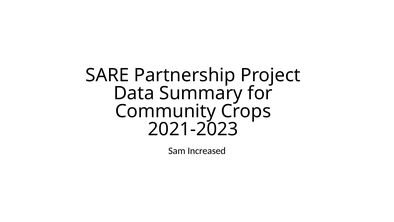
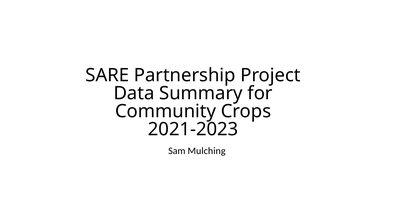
Increased: Increased -> Mulching (207, 151)
